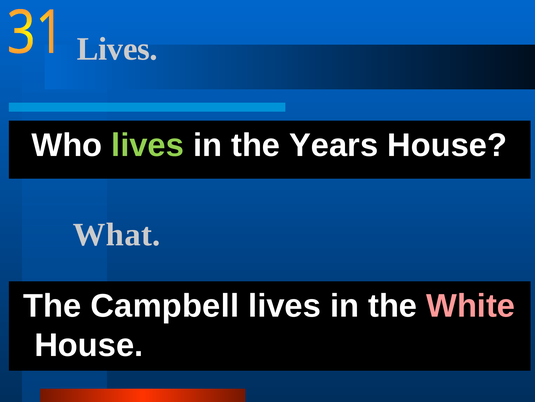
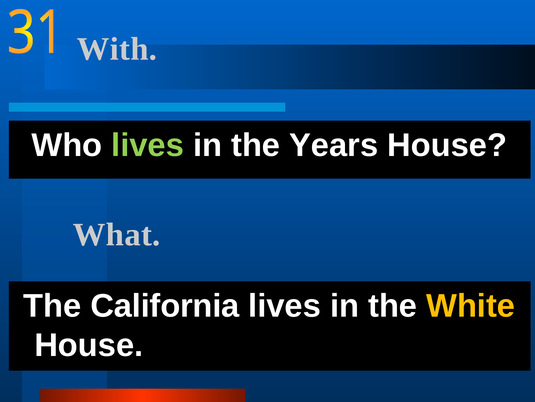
Lives: Lives -> With (117, 49)
Campbell: Campbell -> California (165, 305)
White colour: pink -> yellow (471, 305)
